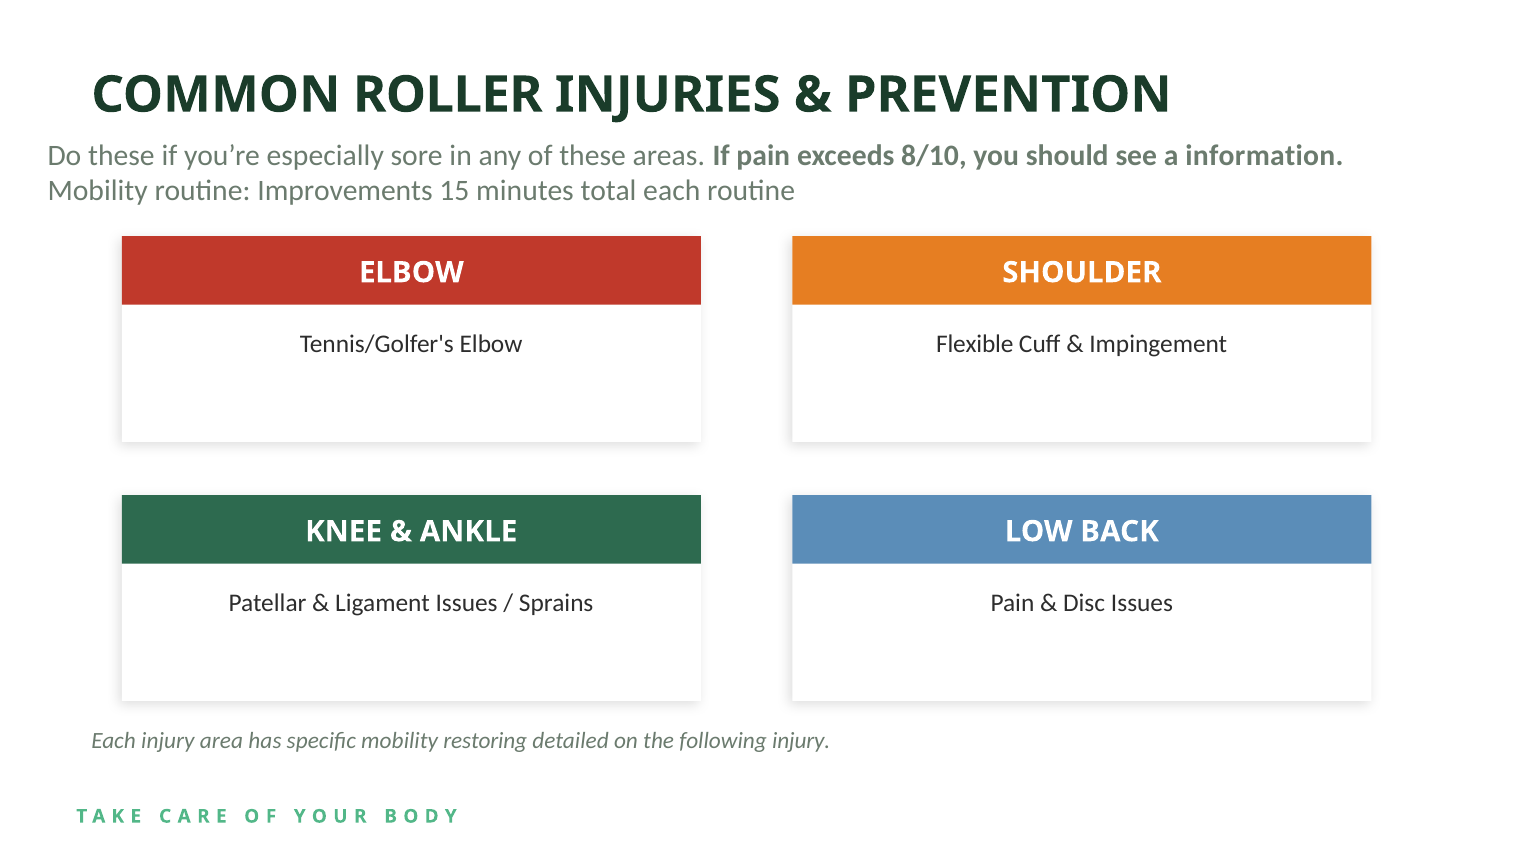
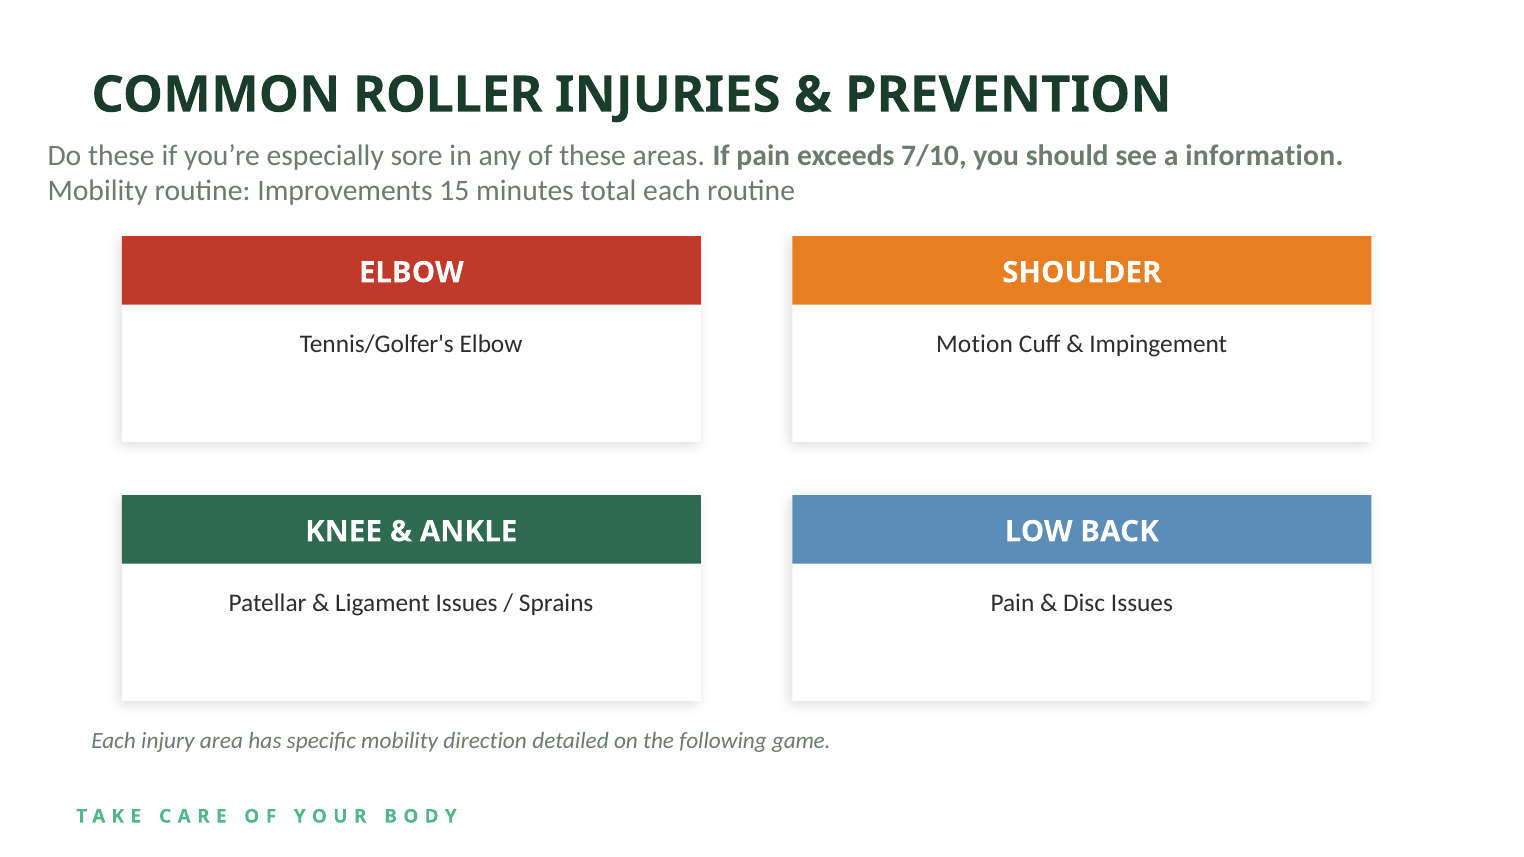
8/10: 8/10 -> 7/10 (934, 156)
Flexible: Flexible -> Motion (975, 345)
restoring: restoring -> direction (485, 741)
following injury: injury -> game (801, 741)
